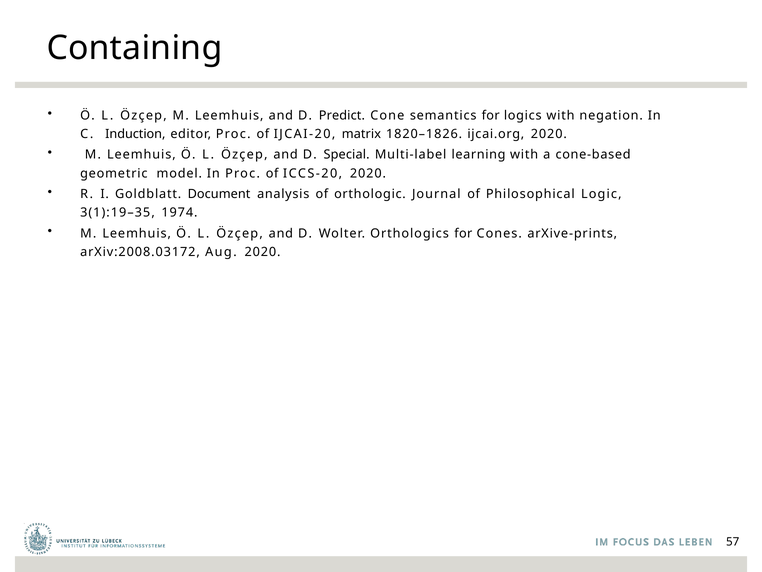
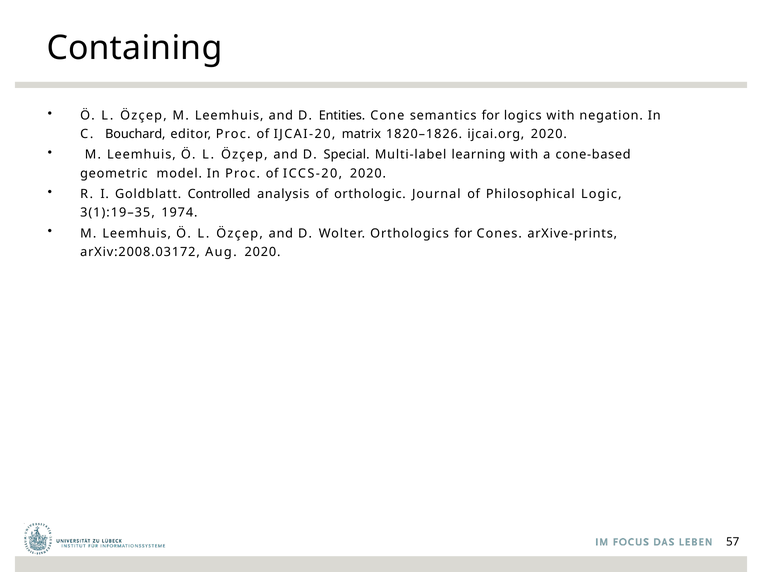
Predict: Predict -> Entities (342, 115)
Induction: Induction -> Bouchard (135, 134)
Document: Document -> Controlled (219, 194)
